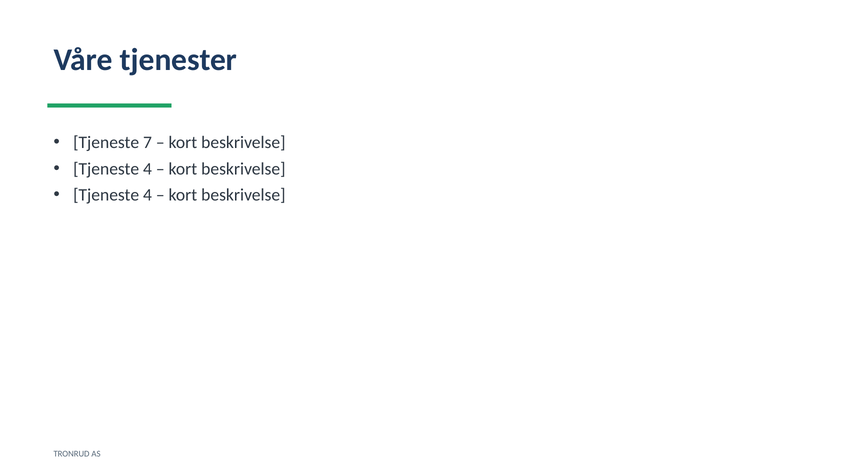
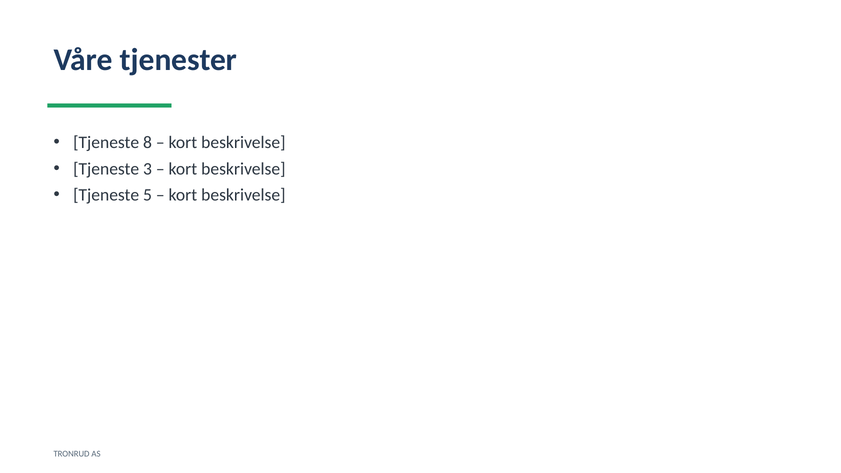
7: 7 -> 8 (147, 142)
4: 4 -> 3 (147, 169)
4: 4 -> 5 (147, 195)
